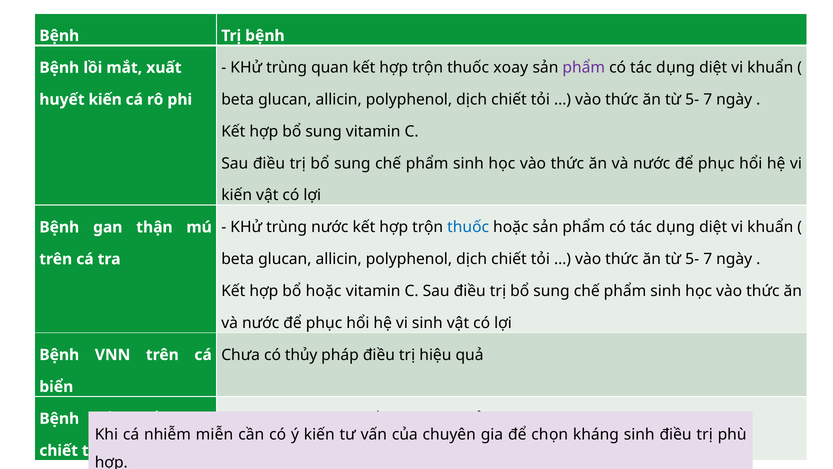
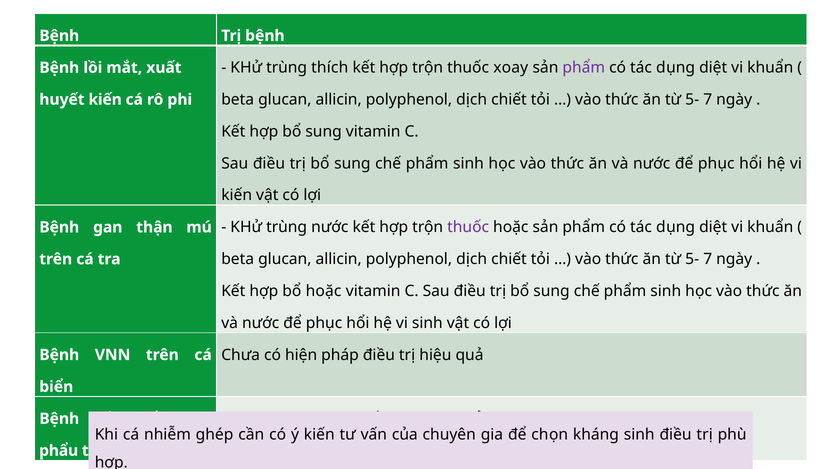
quan: quan -> thích (330, 68)
thuốc colour: blue -> purple (468, 227)
thủy: thủy -> hiện (301, 355)
miễn: miễn -> ghép (215, 434)
chiết: chiết -> phẩu (59, 450)
